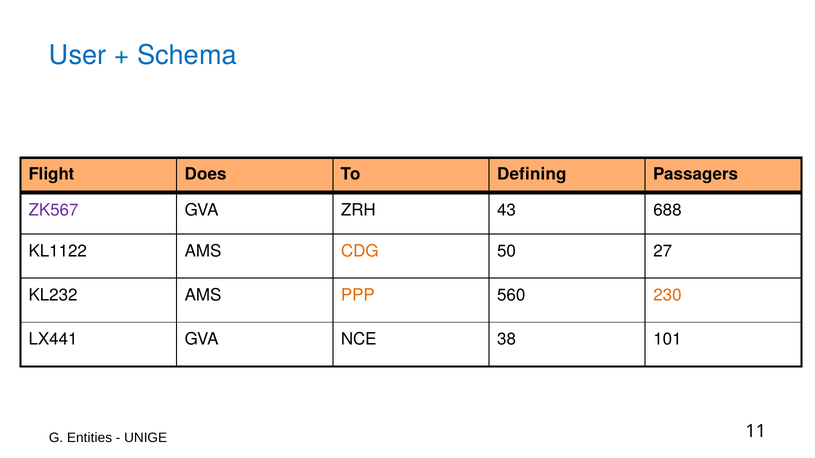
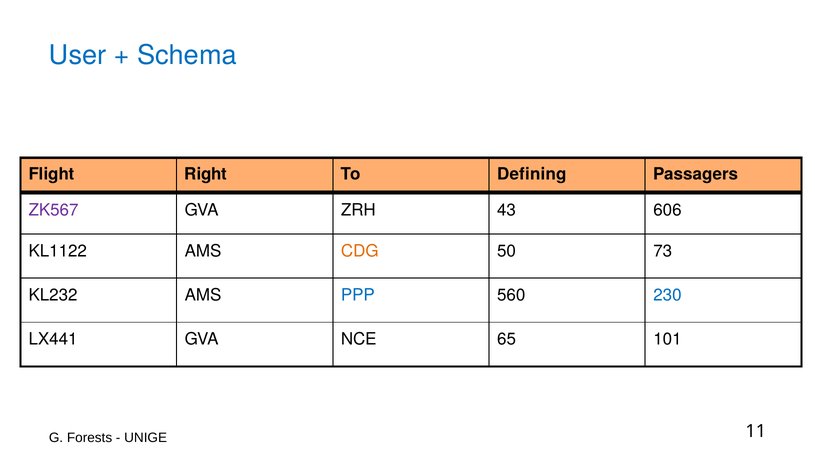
Does: Does -> Right (206, 175)
688: 688 -> 606 (667, 211)
27: 27 -> 73 (663, 251)
PPP colour: orange -> blue (358, 295)
230 colour: orange -> blue (667, 295)
38: 38 -> 65 (507, 340)
Entities: Entities -> Forests (90, 438)
